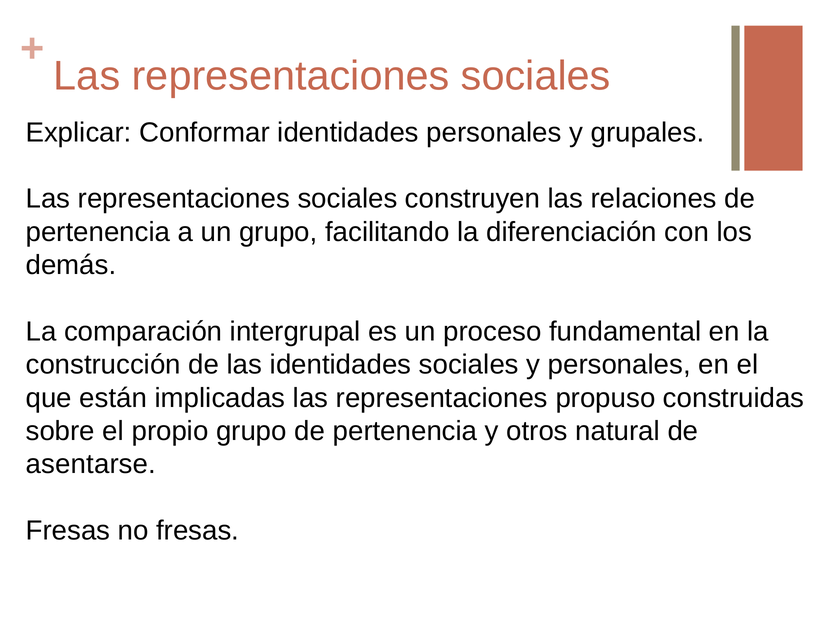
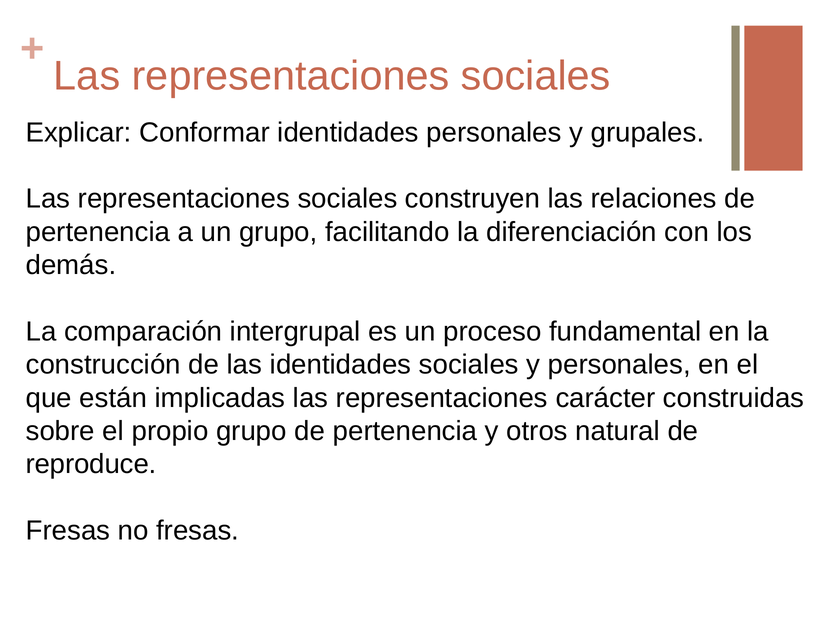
propuso: propuso -> carácter (605, 398)
asentarse: asentarse -> reproduce (91, 464)
